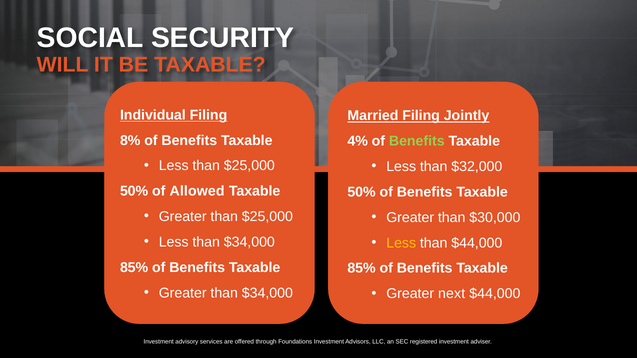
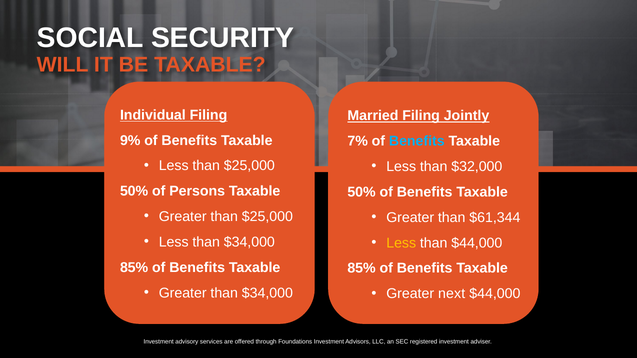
8%: 8% -> 9% (130, 140)
4%: 4% -> 7% (358, 141)
Benefits colour: light green -> light blue (417, 141)
Allowed: Allowed -> Persons (197, 191)
$30,000: $30,000 -> $61,344 (495, 218)
